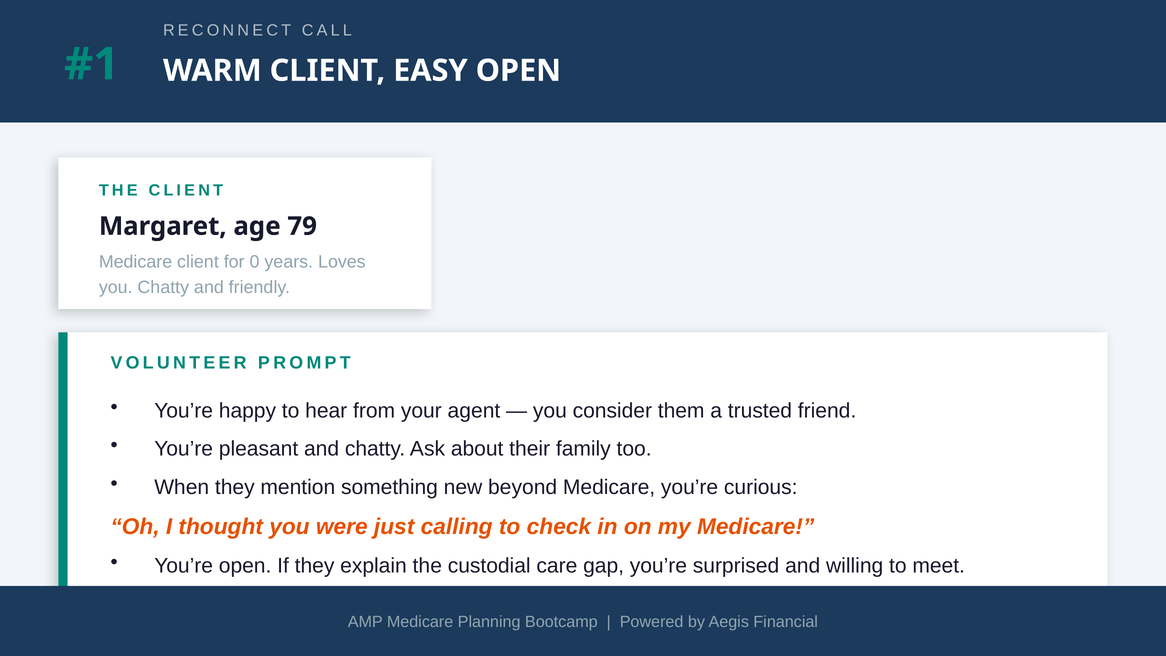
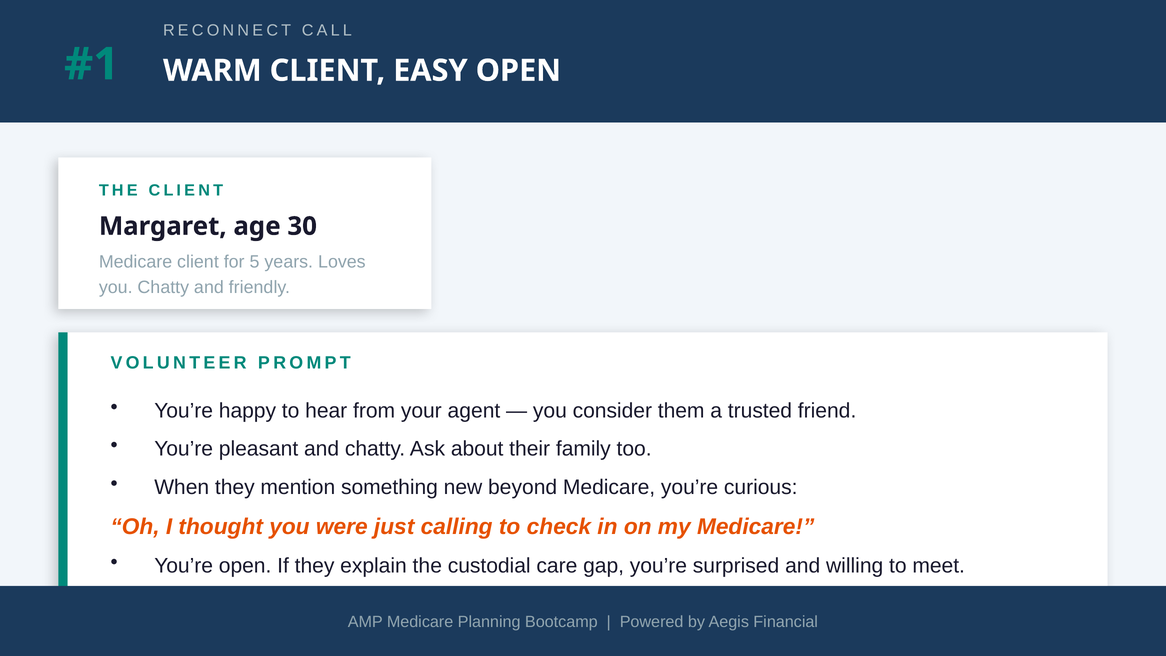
79: 79 -> 30 (302, 226)
0: 0 -> 5 (255, 262)
